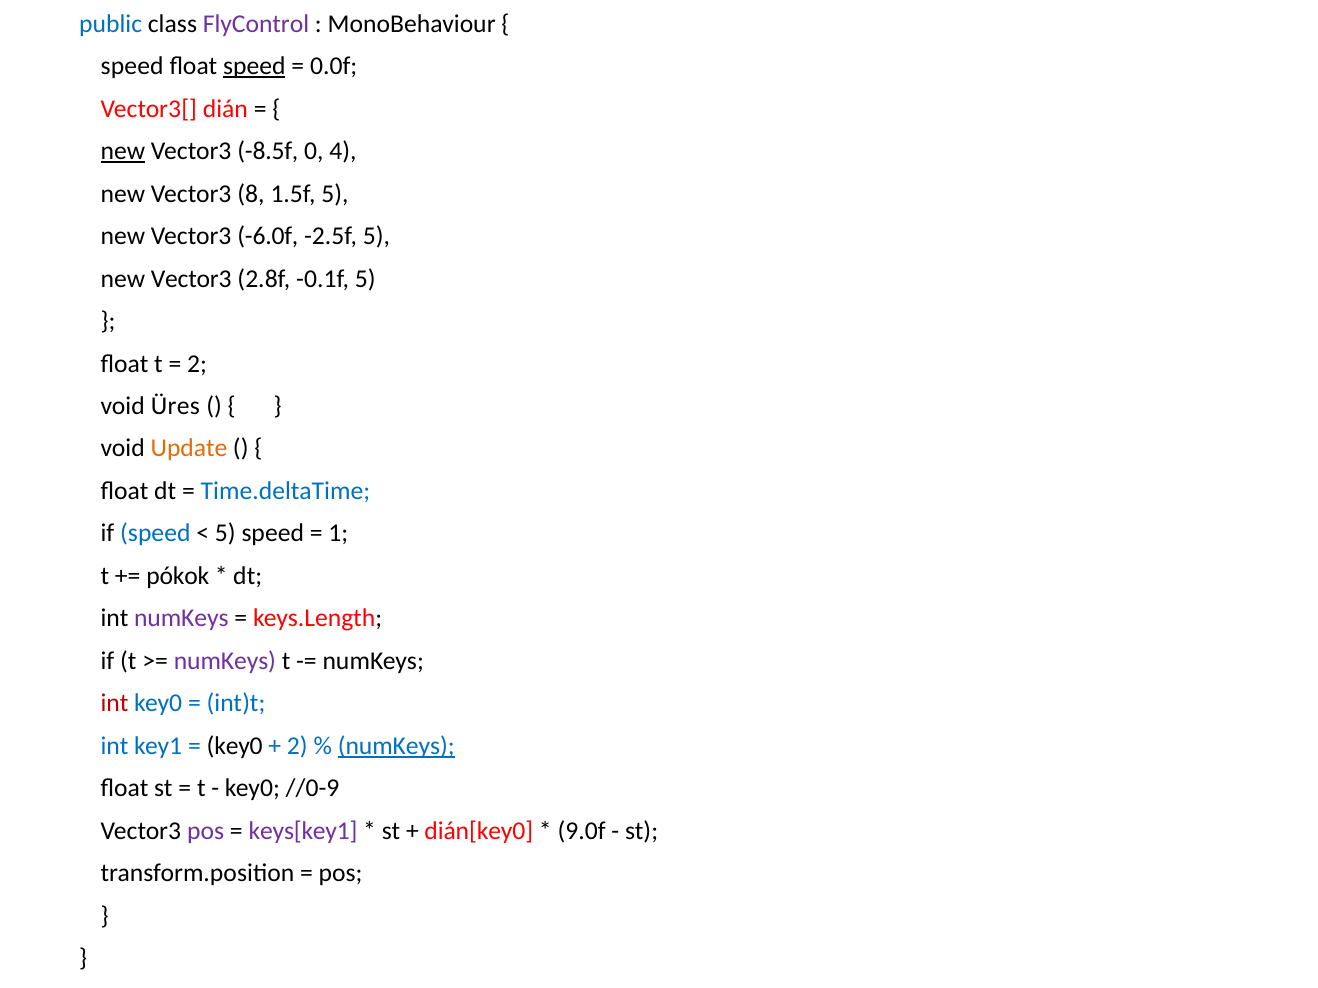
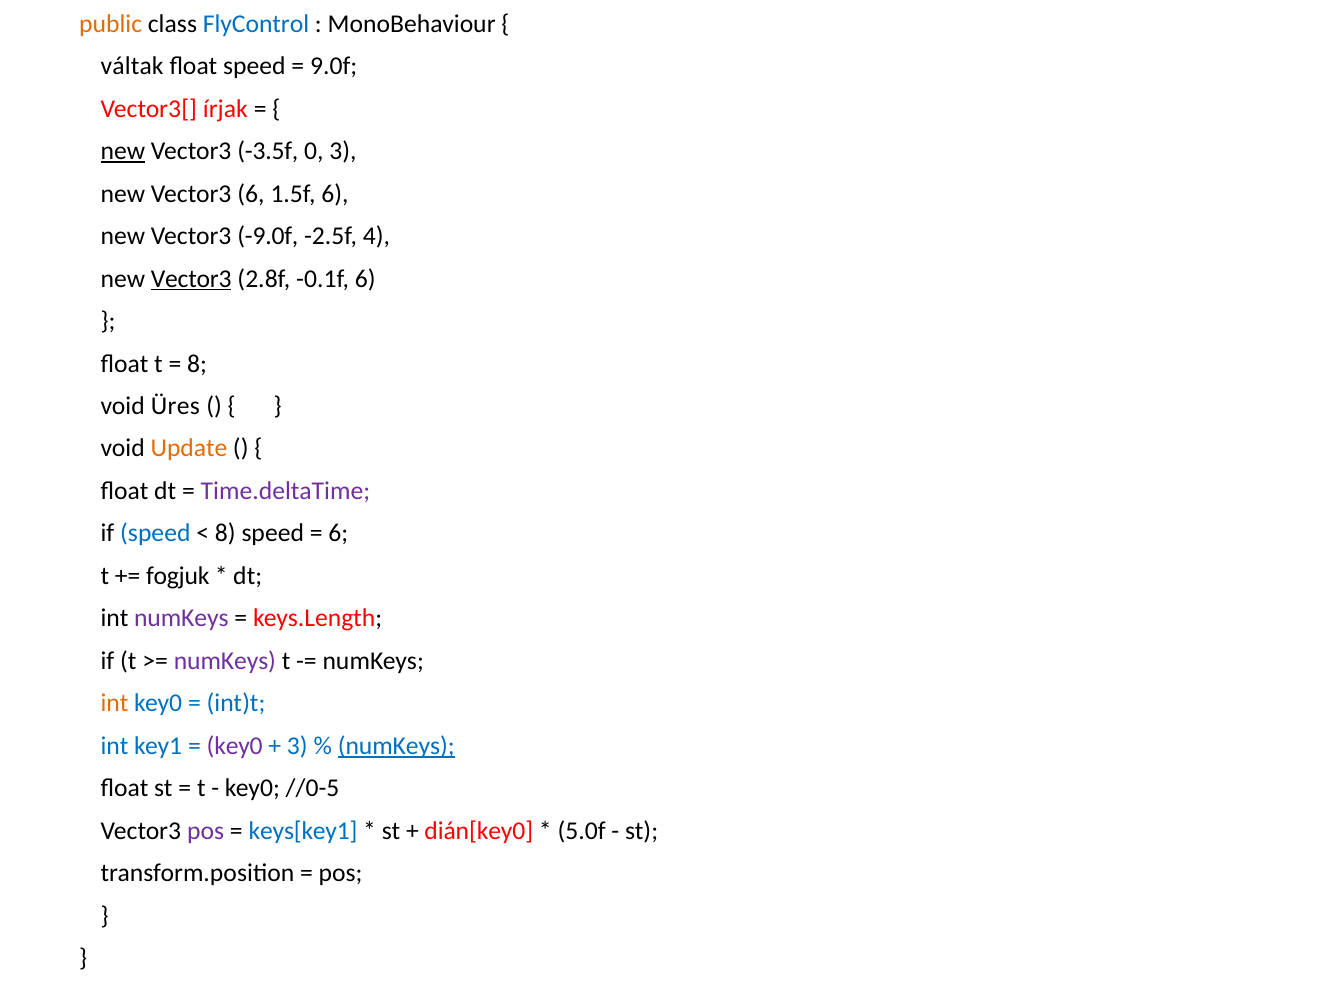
public colour: blue -> orange (111, 24)
FlyControl colour: purple -> blue (256, 24)
speed: speed -> váltak (132, 66)
speed underline: present -> none (254, 66)
0.0f: 0.0f -> 9.0f (334, 66)
dián: dián -> írjak (225, 109)
-8.5f: -8.5f -> -3.5f (268, 151)
0 4: 4 -> 3 (343, 151)
Vector3 8: 8 -> 6 (251, 194)
1.5f 5: 5 -> 6 (335, 194)
-6.0f: -6.0f -> -9.0f (268, 236)
-2.5f 5: 5 -> 4 (376, 236)
Vector3 underline: none -> present (191, 279)
-0.1f 5: 5 -> 6 (365, 279)
2: 2 -> 8 (197, 364)
Time.deltaTime colour: blue -> purple (285, 491)
5: 5 -> 8 (225, 534)
1: 1 -> 6 (338, 534)
pókok: pókok -> fogjuk (178, 576)
int colour: red -> orange (115, 704)
key0 colour: black -> purple (235, 746)
2: 2 -> 3 (297, 746)
//0-9: //0-9 -> //0-5 (313, 789)
keys[key1 colour: purple -> blue (303, 831)
9.0f: 9.0f -> 5.0f (582, 831)
